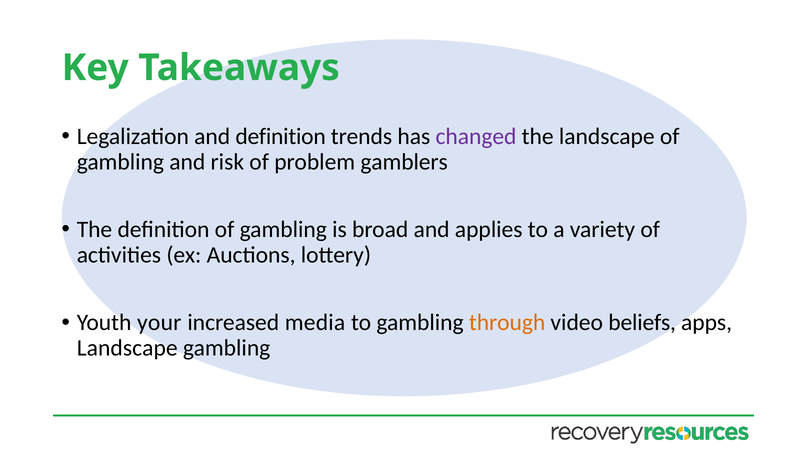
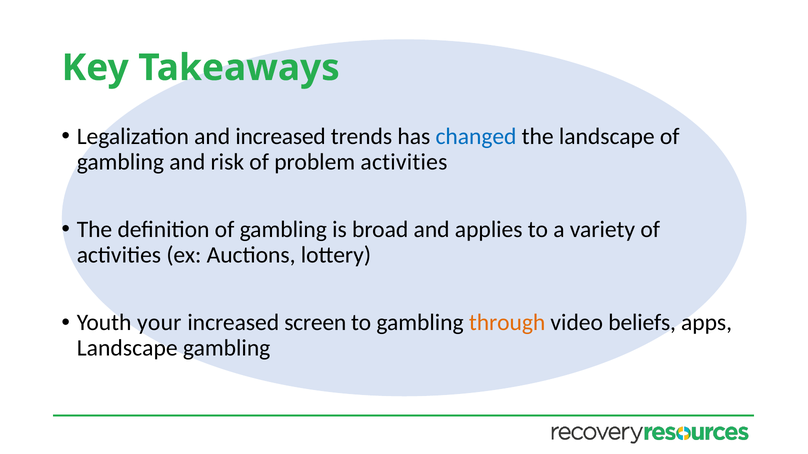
and definition: definition -> increased (281, 137)
changed colour: purple -> blue (476, 137)
problem gamblers: gamblers -> activities (404, 162)
media: media -> screen (315, 323)
